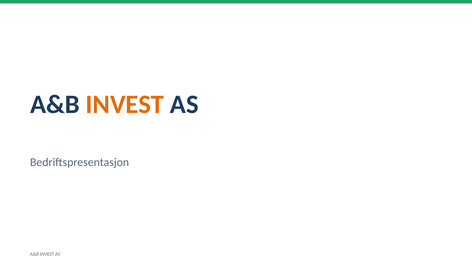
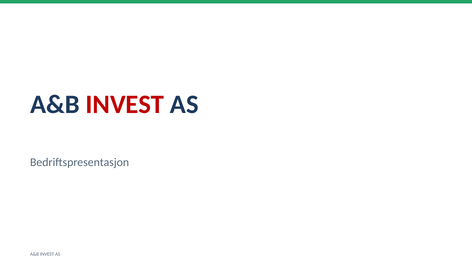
INVEST colour: orange -> red (125, 105)
